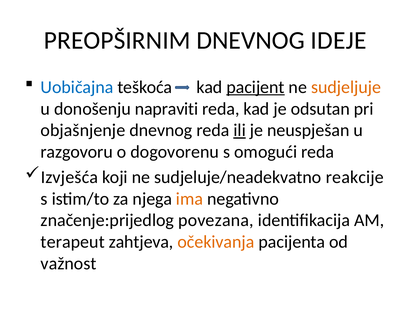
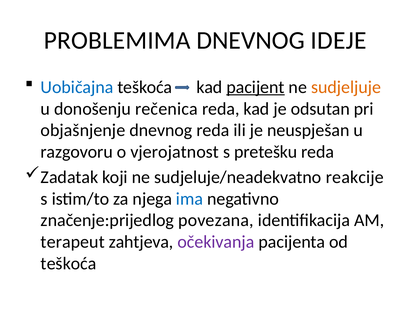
PREOPŠIRNIM: PREOPŠIRNIM -> PROBLEMIMA (117, 40)
napraviti: napraviti -> rečenica (166, 109)
ili underline: present -> none (240, 130)
dogovorenu: dogovorenu -> vjerojatnost (175, 152)
omogući: omogući -> pretešku (266, 152)
Izvješća: Izvješća -> Zadatak (69, 177)
ima colour: orange -> blue (189, 199)
očekivanja colour: orange -> purple (216, 242)
važnost: važnost -> teškoća (69, 263)
